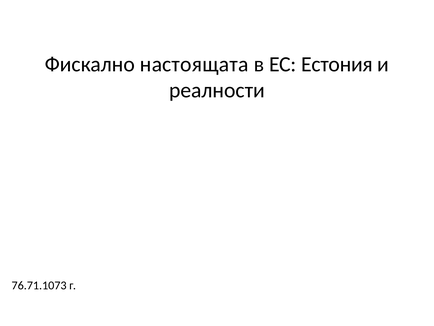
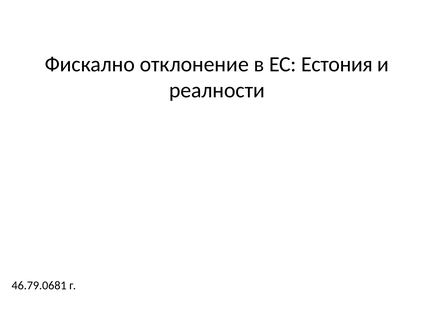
настоящата: настоящата -> отклонение (194, 64)
76.71.1073: 76.71.1073 -> 46.79.0681 (39, 285)
